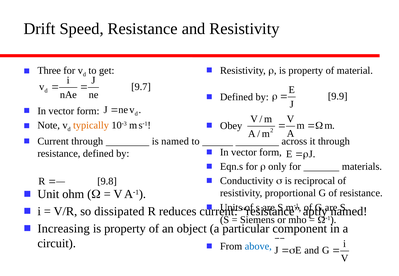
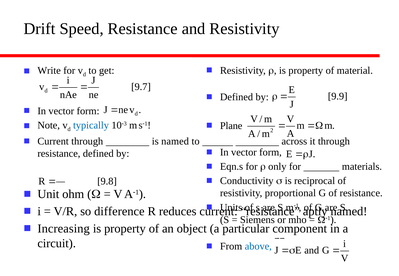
Three: Three -> Write (49, 70)
Obey: Obey -> Plane (231, 126)
typically colour: orange -> blue (91, 125)
dissipated: dissipated -> difference (119, 212)
